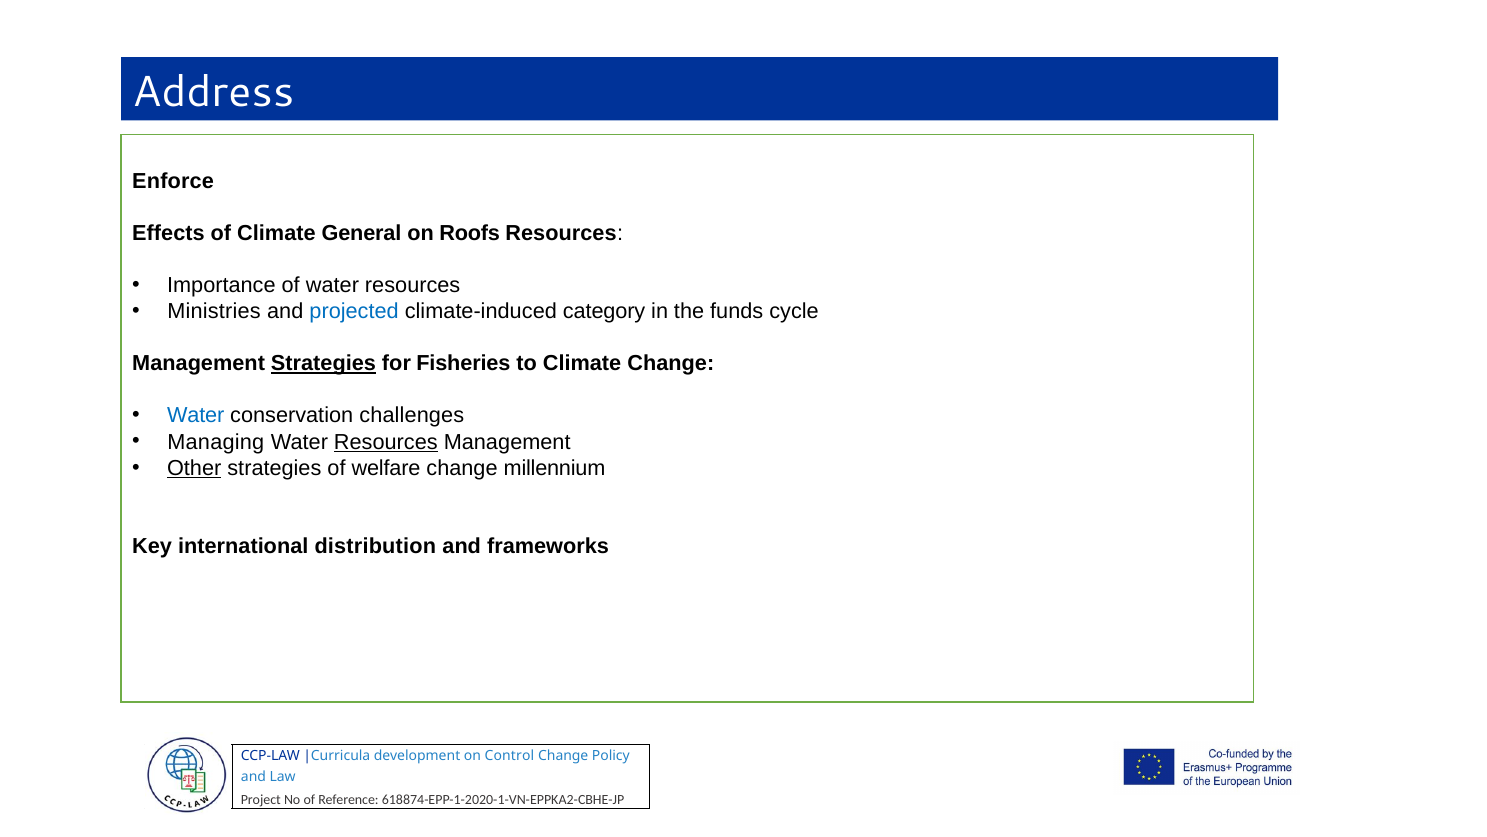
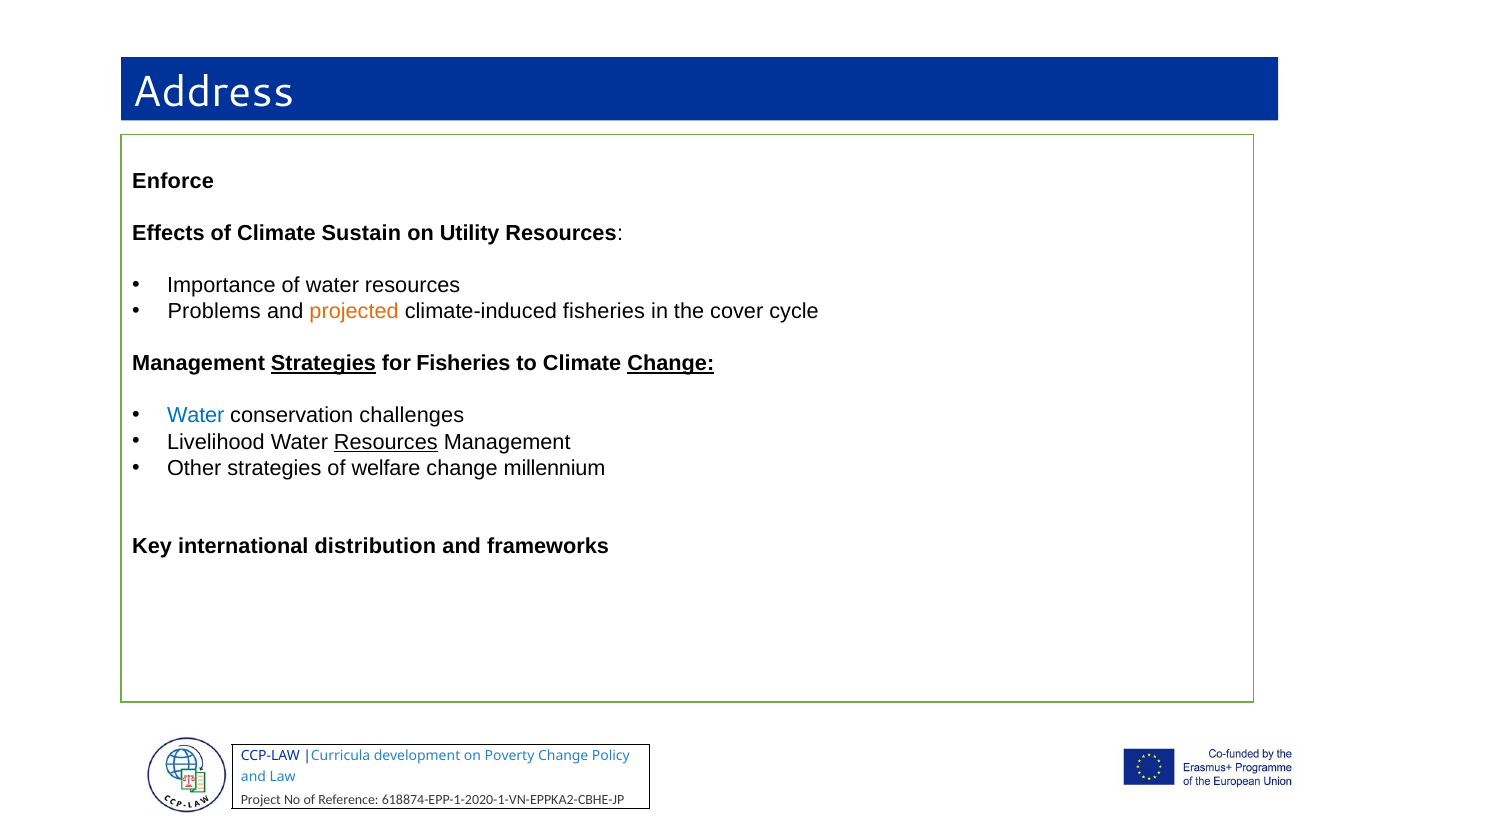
General: General -> Sustain (361, 233)
Roofs: Roofs -> Utility (470, 233)
Ministries: Ministries -> Problems (214, 311)
projected colour: blue -> orange (354, 311)
climate-induced category: category -> fisheries (604, 311)
funds: funds -> cover (737, 311)
Change underline: none -> present (671, 363)
Managing: Managing -> Livelihood (216, 442)
Other underline: present -> none (194, 468)
Control: Control -> Poverty (510, 756)
